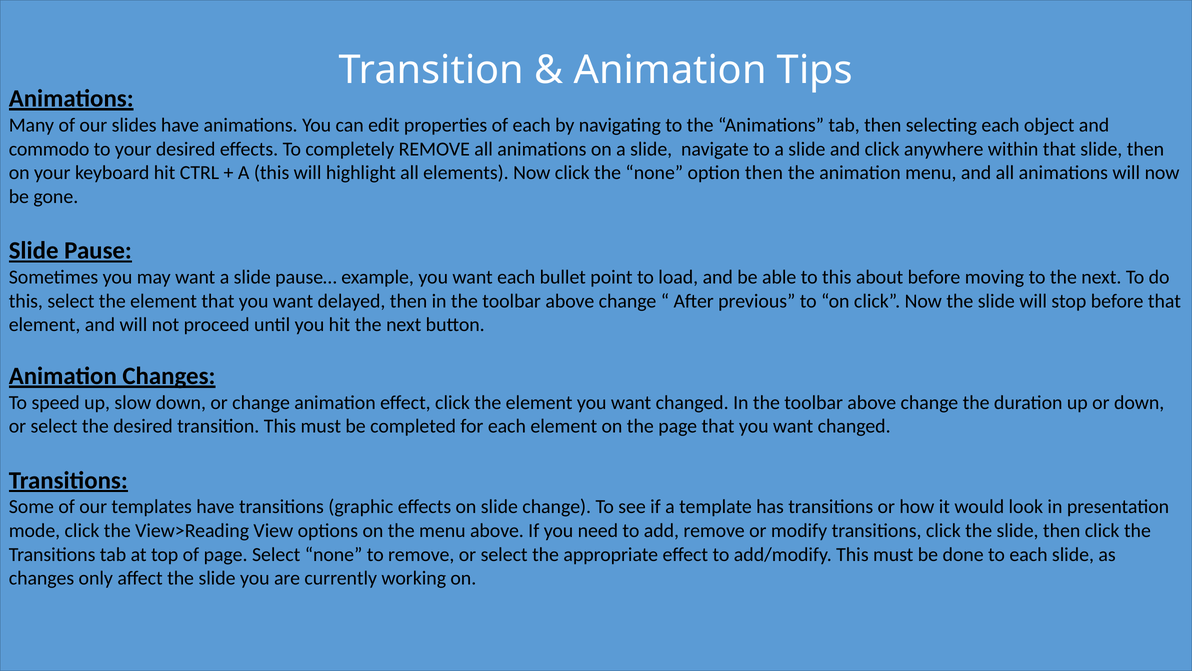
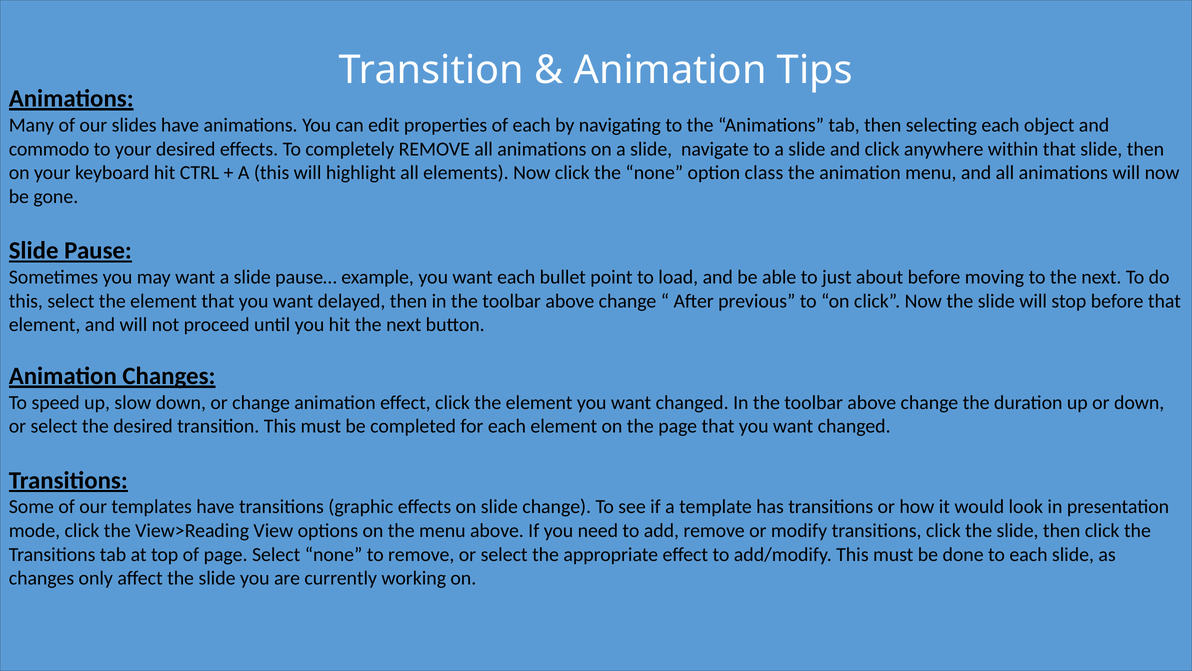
option then: then -> class (764, 173)
to this: this -> just (837, 277)
